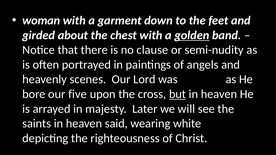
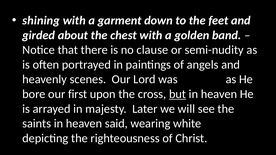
woman: woman -> shining (41, 21)
golden underline: present -> none (192, 35)
five: five -> first (78, 94)
